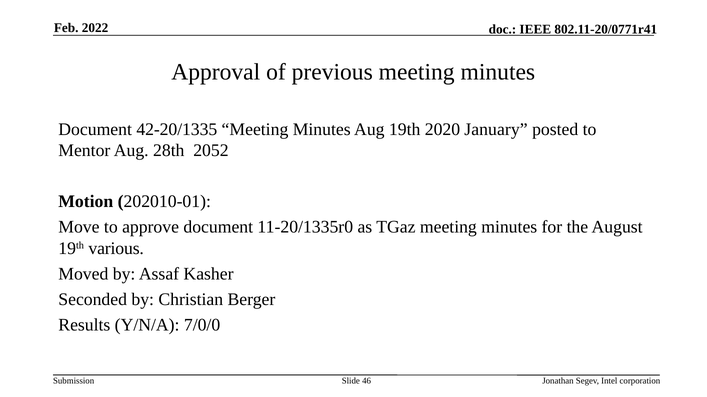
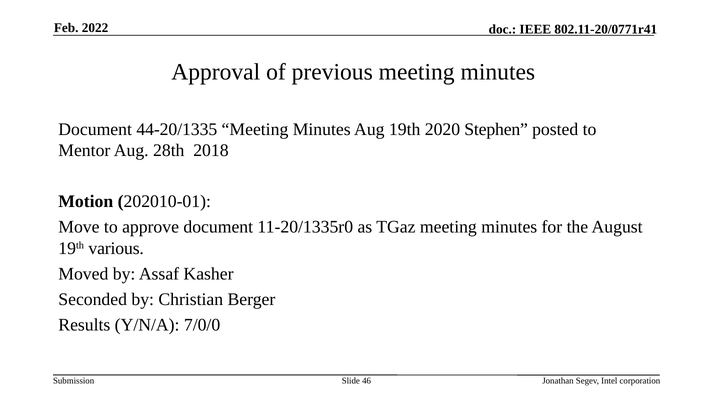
42-20/1335: 42-20/1335 -> 44-20/1335 (177, 129)
January: January -> Stephen (496, 129)
2052: 2052 -> 2018 (211, 151)
